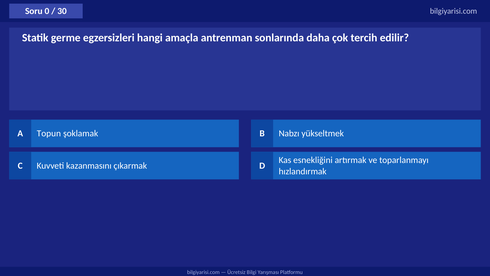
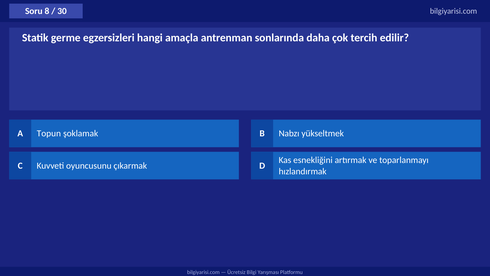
0: 0 -> 8 (47, 11)
kazanmasını: kazanmasını -> oyuncusunu (89, 165)
